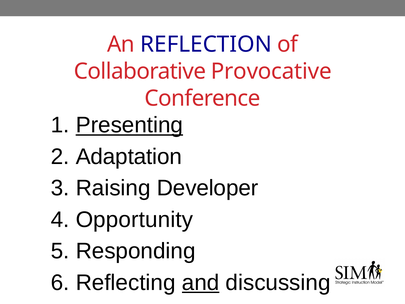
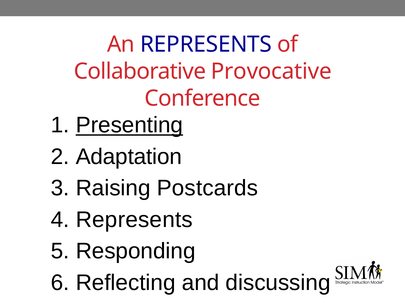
An REFLECTION: REFLECTION -> REPRESENTS (206, 44)
Developer: Developer -> Postcards (207, 188)
4 Opportunity: Opportunity -> Represents (134, 220)
and underline: present -> none (201, 283)
